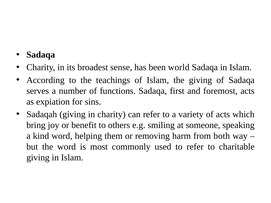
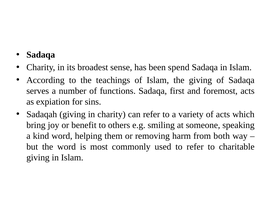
world: world -> spend (179, 67)
